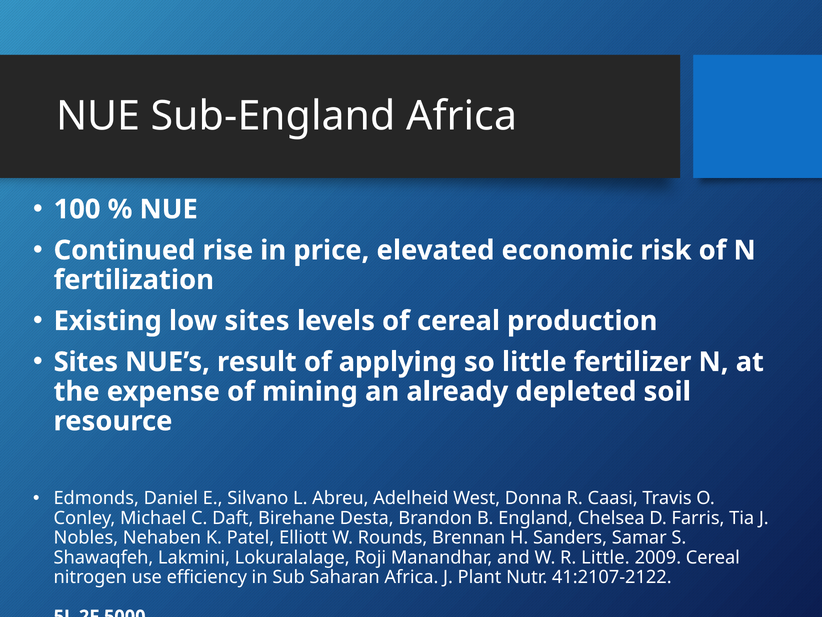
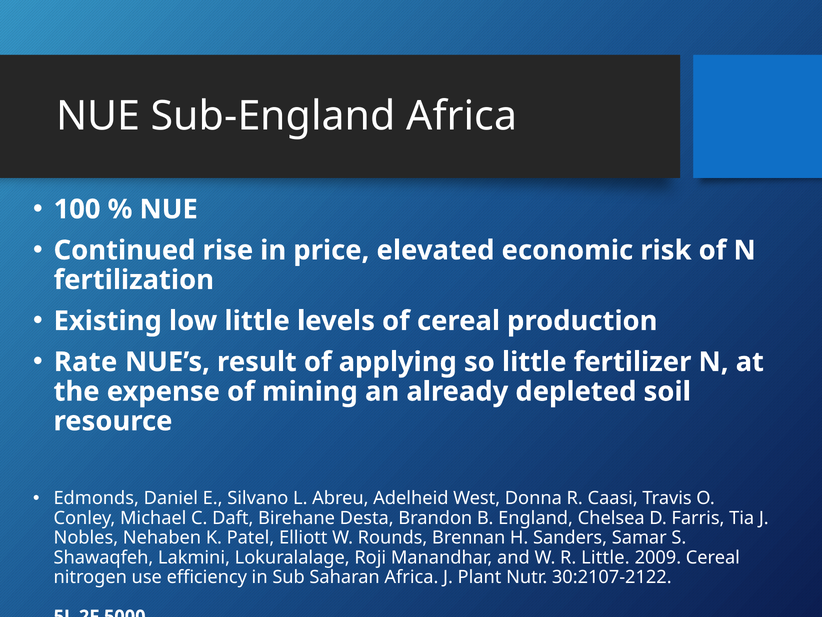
low sites: sites -> little (257, 321)
Sites: Sites -> Rate (86, 362)
41:2107-2122: 41:2107-2122 -> 30:2107-2122 (612, 577)
